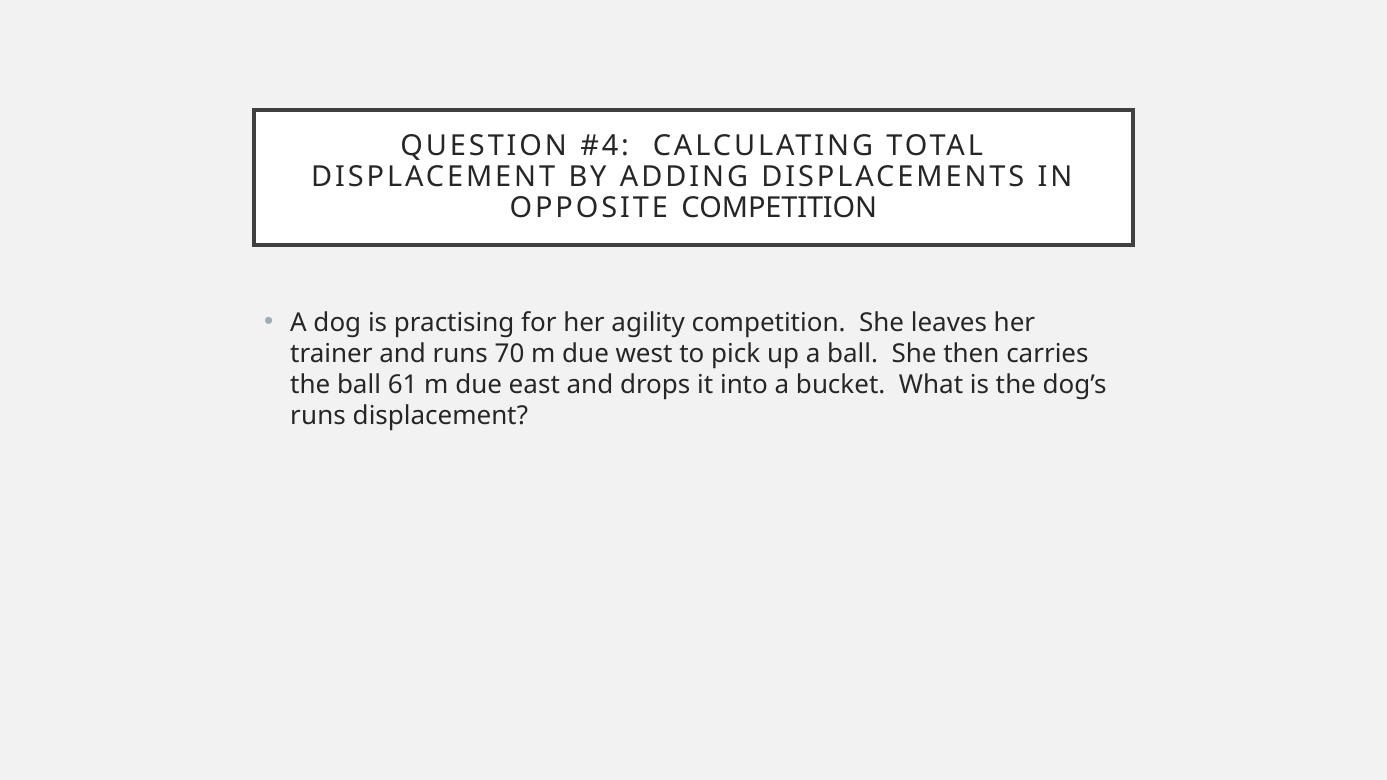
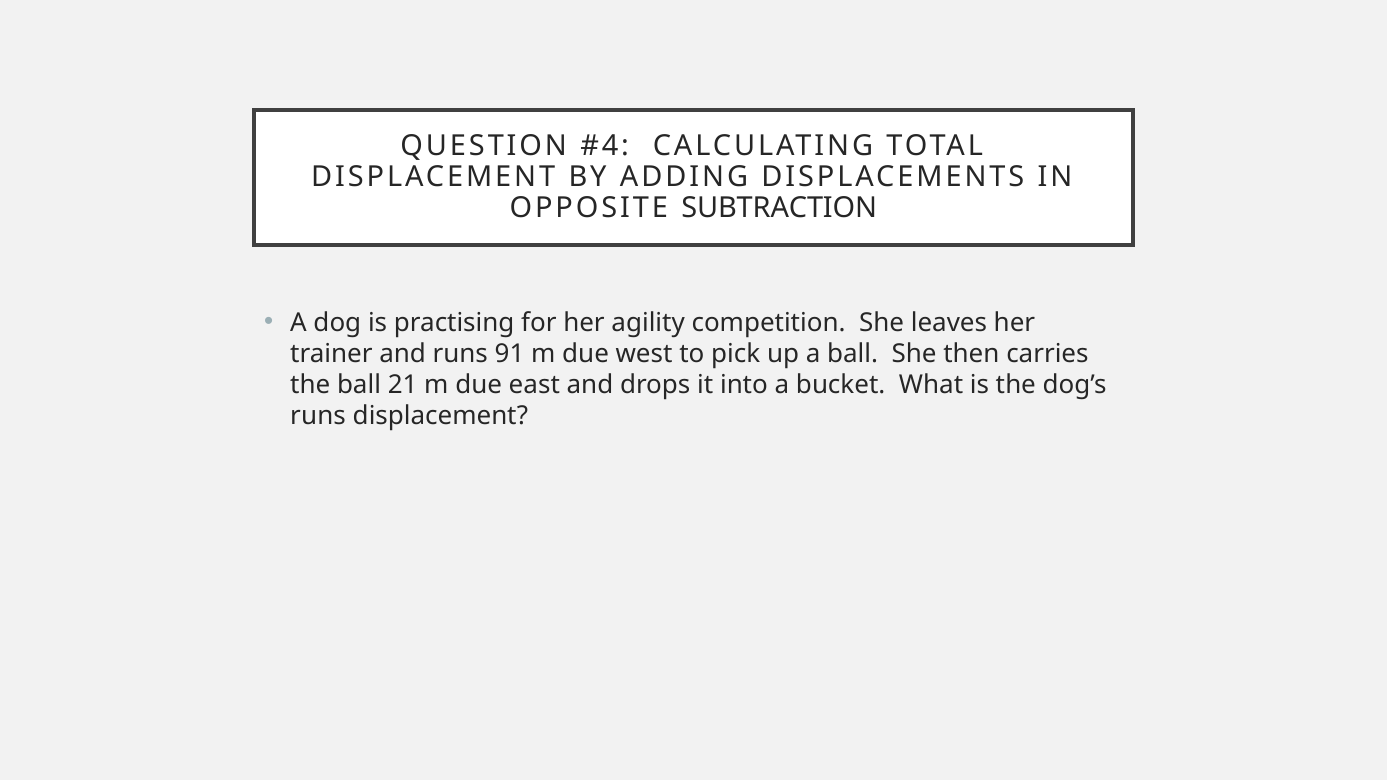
OPPOSITE COMPETITION: COMPETITION -> SUBTRACTION (779, 208)
70: 70 -> 91 (510, 354)
61: 61 -> 21 (403, 385)
